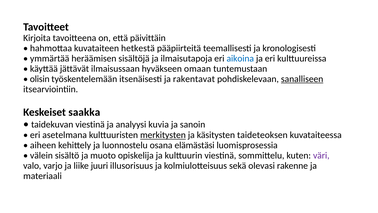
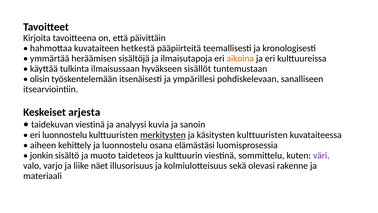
aikoina colour: blue -> orange (240, 58)
jättävät: jättävät -> tulkinta (74, 69)
omaan: omaan -> sisällöt (198, 69)
rakentavat: rakentavat -> ympärillesi (194, 79)
sanalliseen underline: present -> none (302, 79)
saakka: saakka -> arjesta (84, 112)
eri asetelmana: asetelmana -> luonnostelu (65, 135)
käsitysten taideteoksen: taideteoksen -> kulttuuristen (262, 135)
välein: välein -> jonkin (41, 155)
opiskelija: opiskelija -> taideteos (136, 155)
juuri: juuri -> näet (99, 165)
